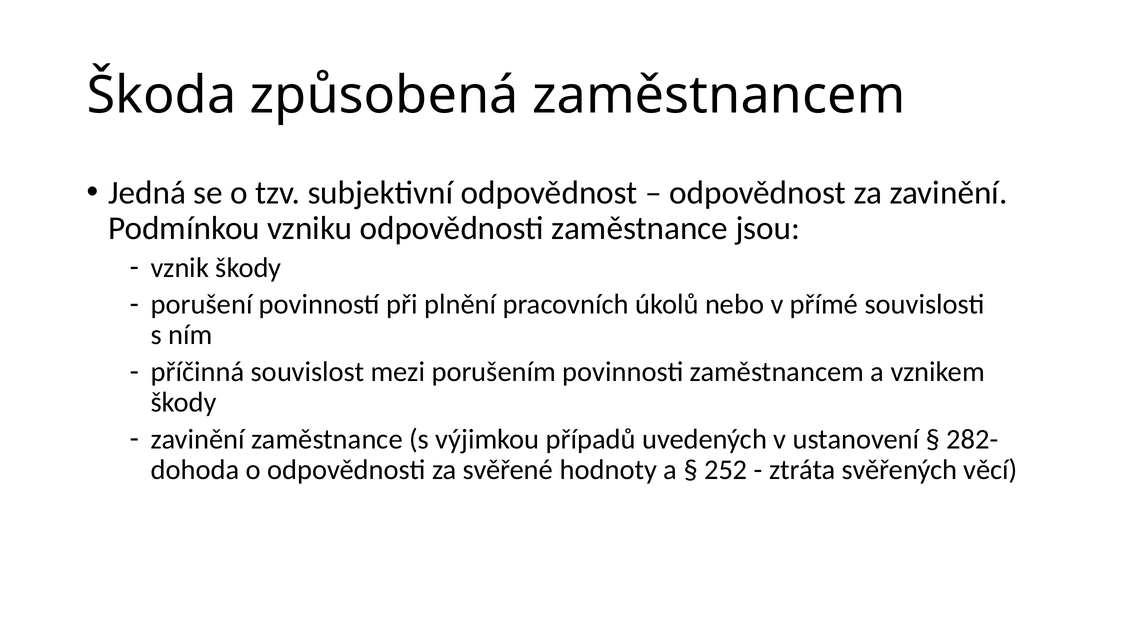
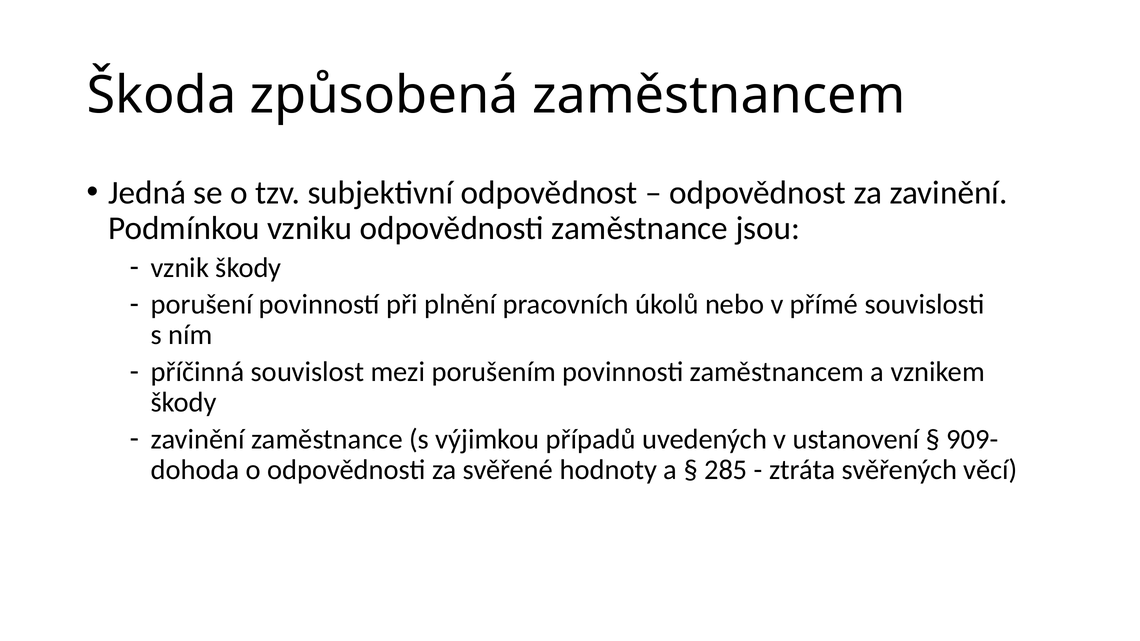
282-: 282- -> 909- (972, 439)
252: 252 -> 285 (726, 470)
